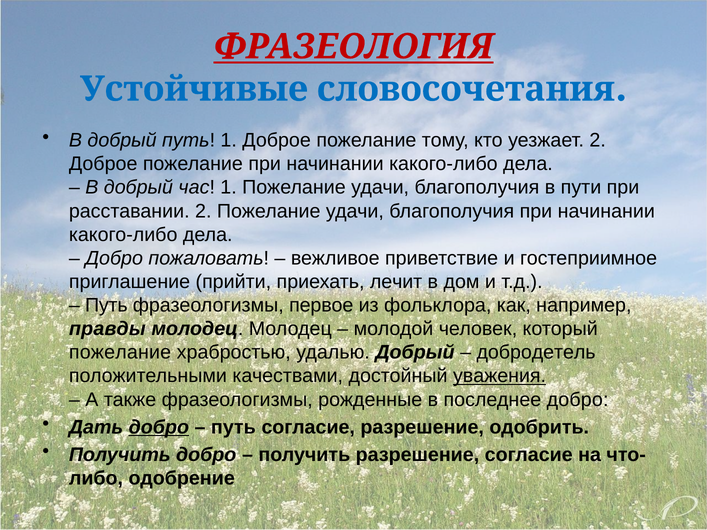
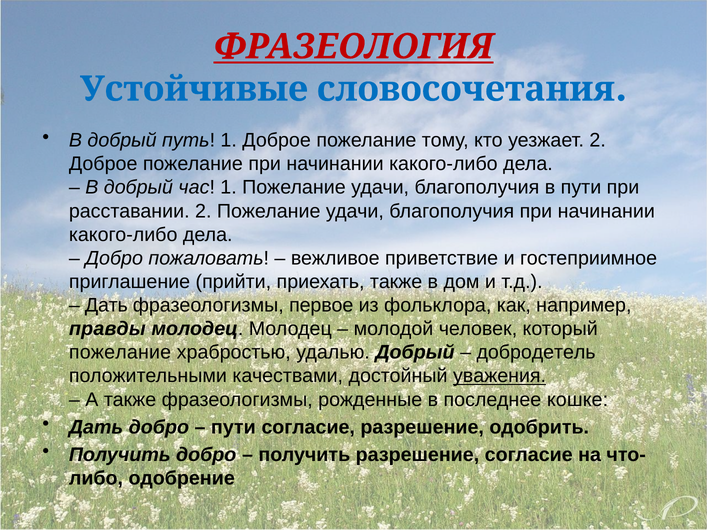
приехать лечит: лечит -> также (396, 282)
Путь: Путь -> Дать (106, 305)
последнее добро: добро -> кошке (578, 400)
добро underline: present -> none (159, 427)
путь: путь -> пути (233, 427)
